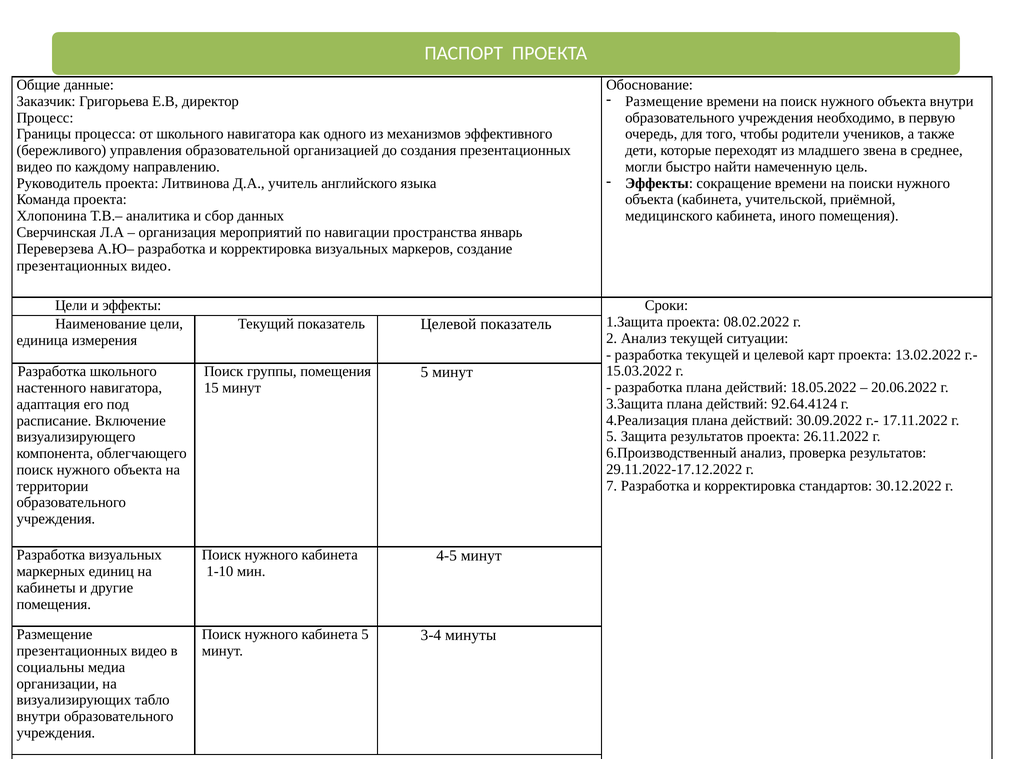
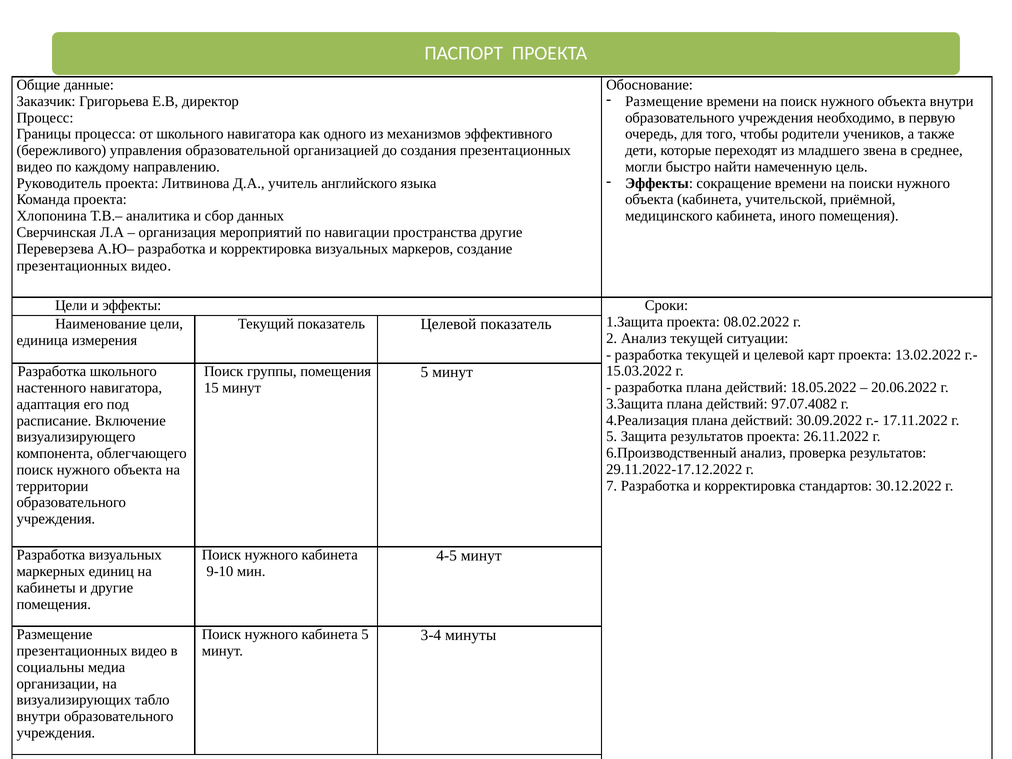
пространства январь: январь -> другие (501, 232)
92.64.4124: 92.64.4124 -> 97.07.4082 (804, 404)
1-10: 1-10 -> 9-10 (220, 571)
